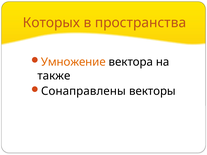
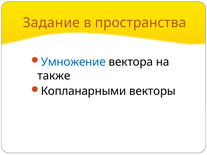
Которых: Которых -> Задание (51, 23)
Умножение colour: orange -> blue (73, 62)
Сонаправлены: Сонаправлены -> Копланарными (84, 91)
